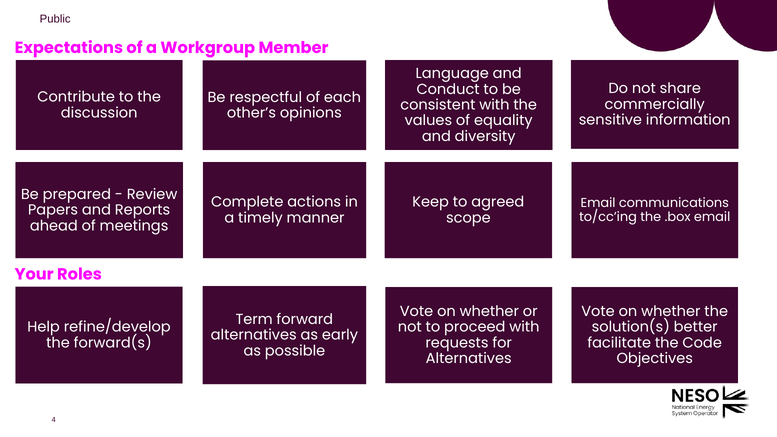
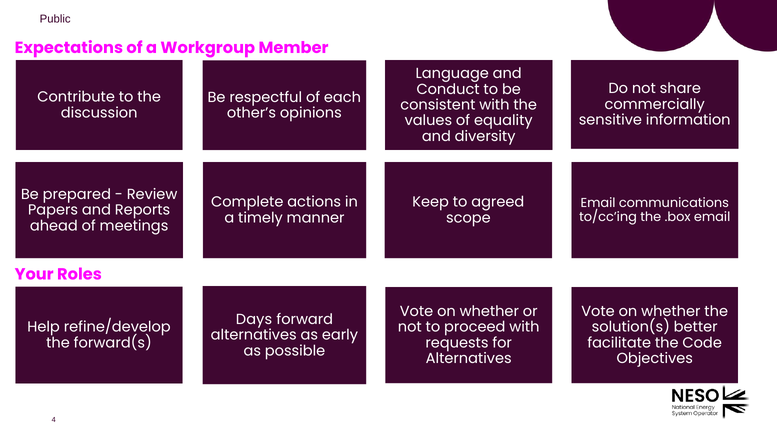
Term: Term -> Days (254, 319)
